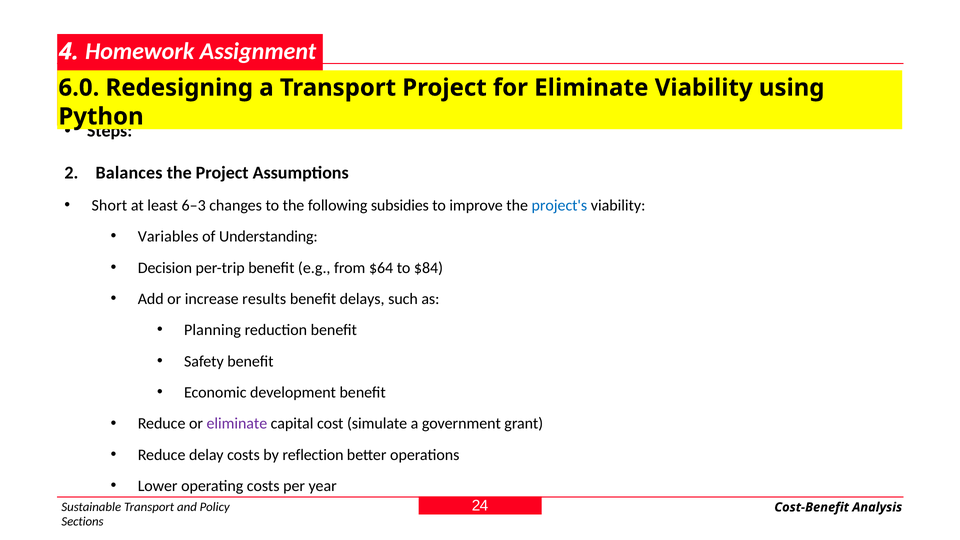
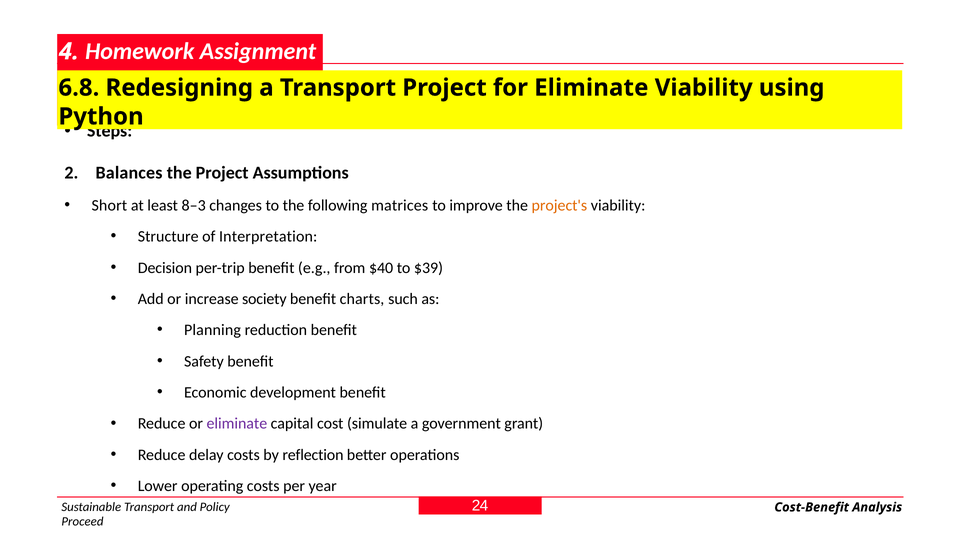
6.0: 6.0 -> 6.8 (79, 88)
6–3: 6–3 -> 8–3 (194, 205)
subsidies: subsidies -> matrices (400, 205)
project's colour: blue -> orange (559, 205)
Variables: Variables -> Structure (168, 237)
Understanding: Understanding -> Interpretation (268, 237)
$64: $64 -> $40 (381, 268)
$84: $84 -> $39 (428, 268)
results: results -> society (264, 299)
delays: delays -> charts (362, 299)
Sections: Sections -> Proceed (82, 521)
